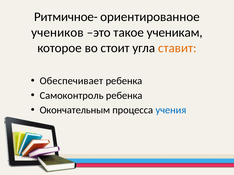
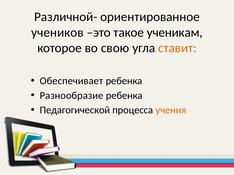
Ритмичное-: Ритмичное- -> Различной- (66, 17)
стоит: стоит -> свою (115, 48)
Самоконтроль: Самоконтроль -> Разнообразие (72, 96)
Окончательным: Окончательным -> Педагогической (75, 110)
учения colour: blue -> orange (171, 110)
